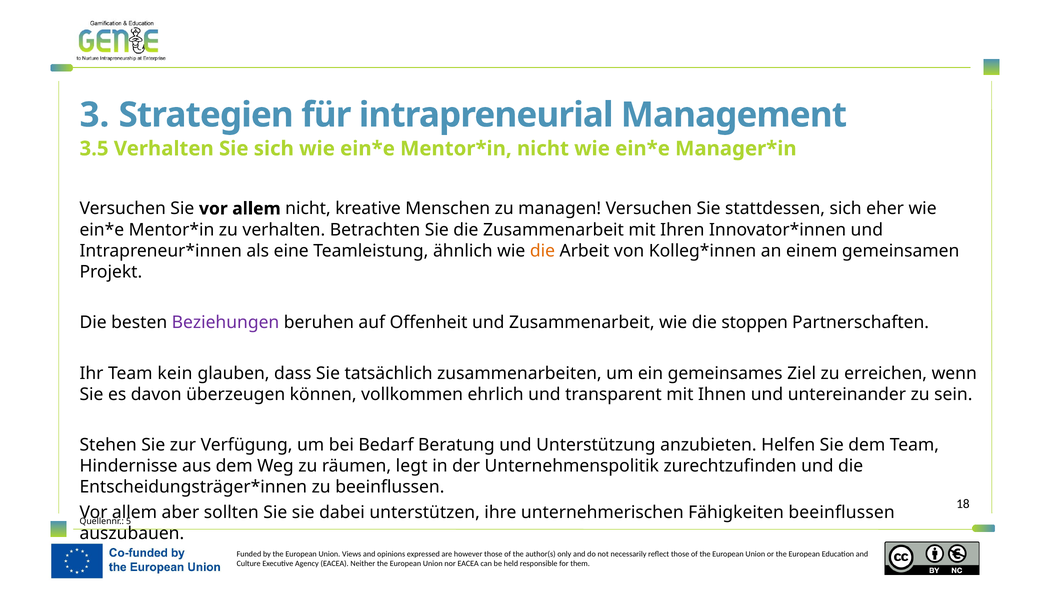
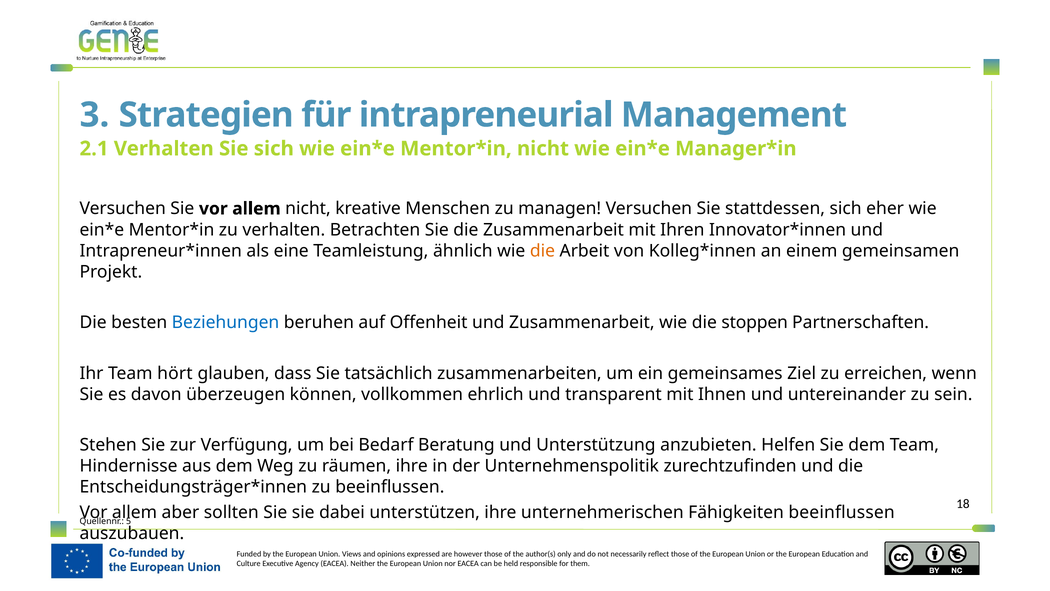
3.5: 3.5 -> 2.1 (94, 149)
Beziehungen colour: purple -> blue (226, 322)
kein: kein -> hört (175, 373)
räumen legt: legt -> ihre (412, 466)
